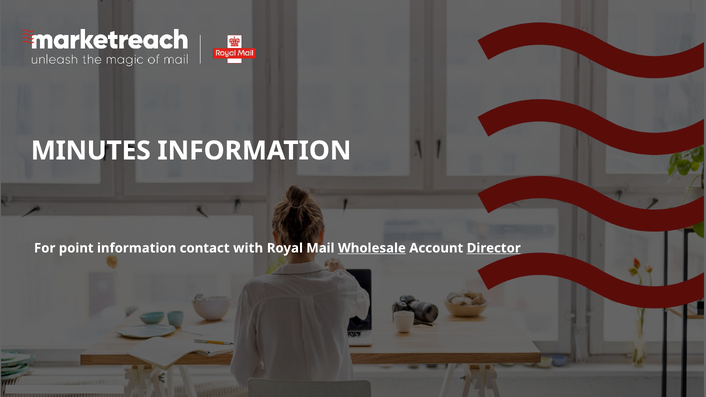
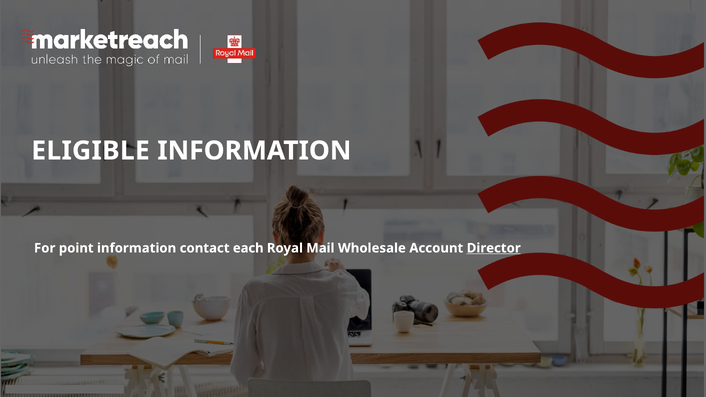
MINUTES: MINUTES -> ELIGIBLE (91, 151)
with: with -> each (248, 248)
Wholesale underline: present -> none (372, 248)
